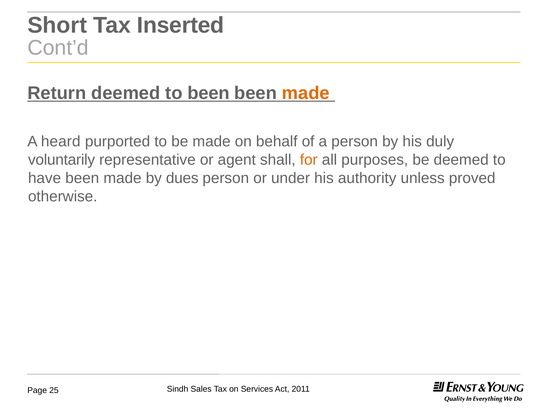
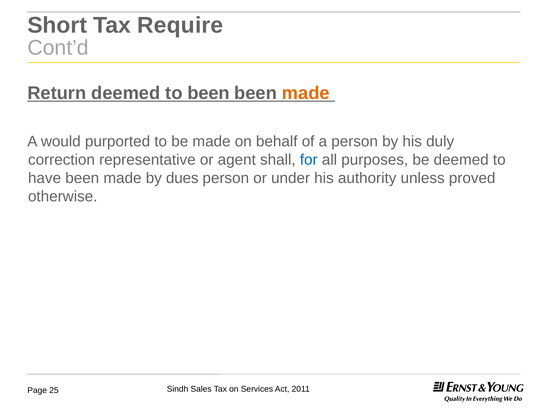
Inserted: Inserted -> Require (180, 25)
heard: heard -> would (61, 142)
voluntarily: voluntarily -> correction (61, 160)
for colour: orange -> blue (309, 160)
